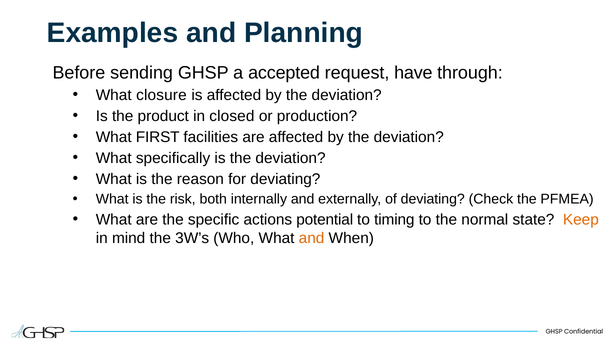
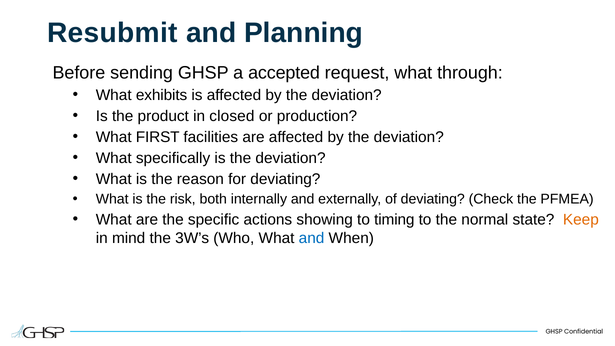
Examples: Examples -> Resubmit (112, 33)
request have: have -> what (413, 73)
closure: closure -> exhibits (162, 95)
potential: potential -> showing (325, 220)
and colour: orange -> blue (312, 238)
